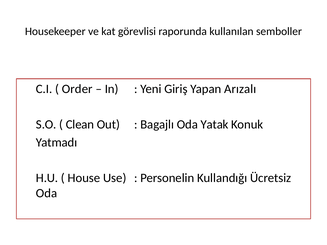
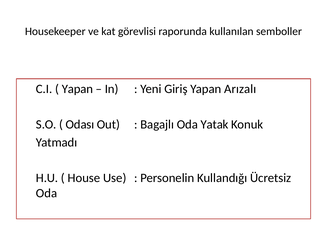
Order: Order -> Yapan (77, 89)
Clean: Clean -> Odası (80, 125)
